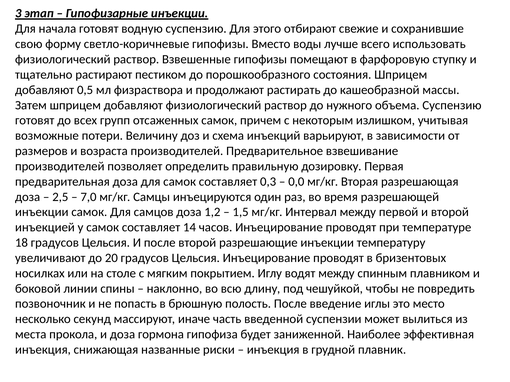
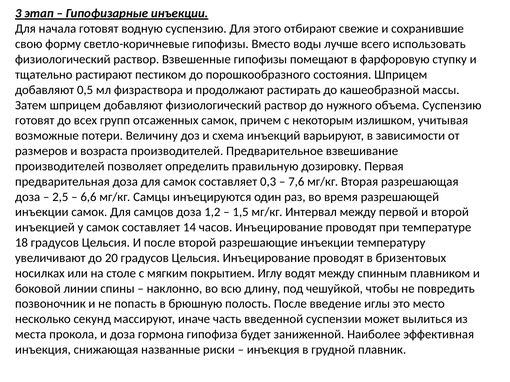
0,0: 0,0 -> 7,6 (296, 182)
7,0: 7,0 -> 6,6 (88, 197)
